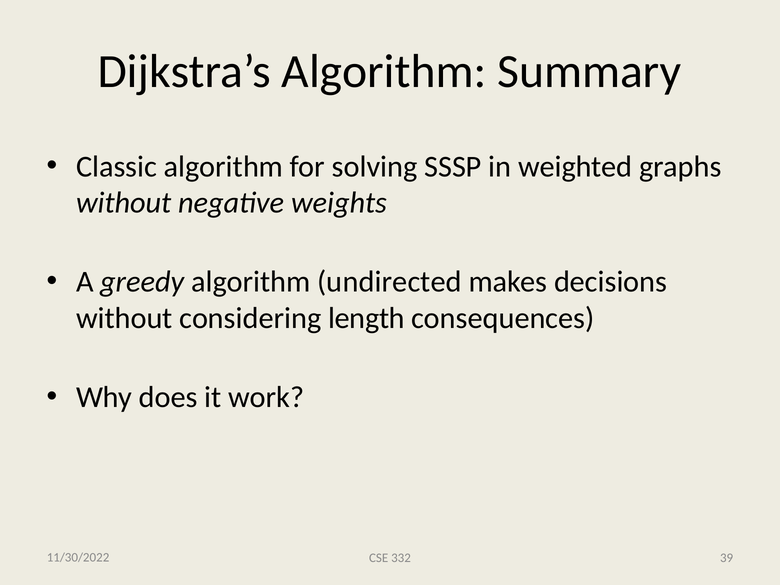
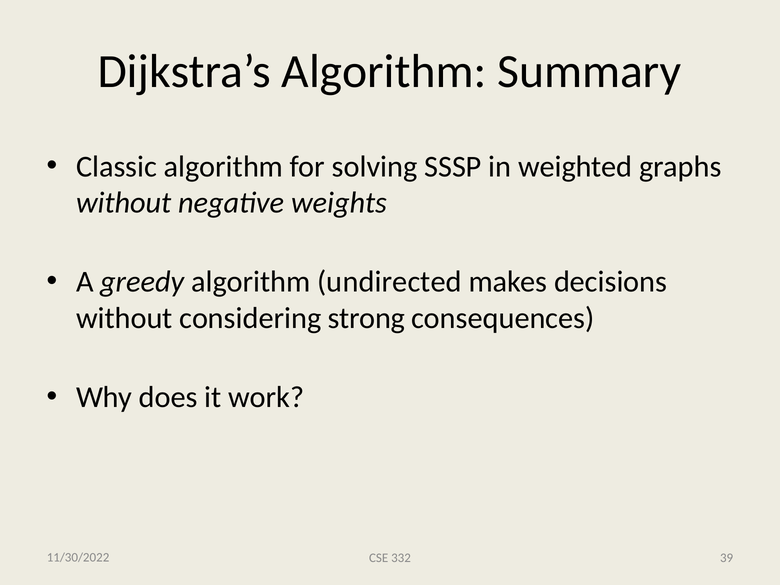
length: length -> strong (366, 318)
